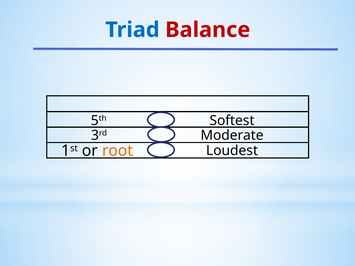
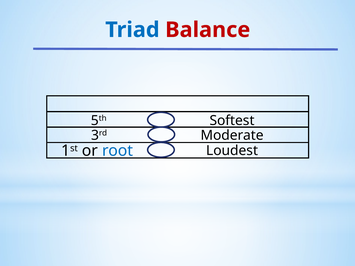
root colour: orange -> blue (118, 151)
